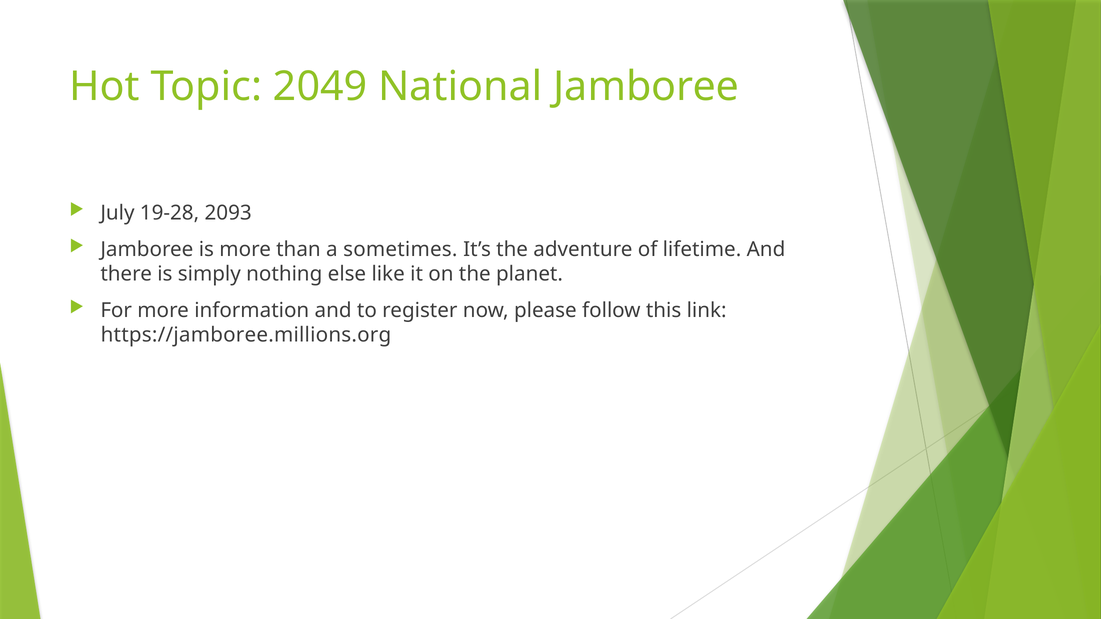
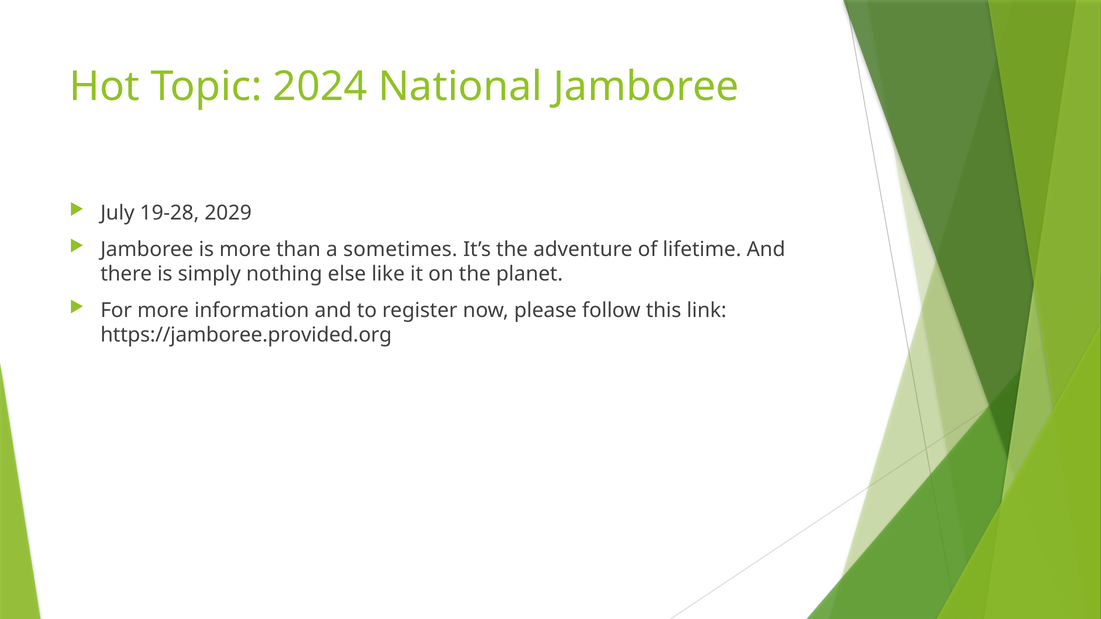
2049: 2049 -> 2024 (320, 87)
2093: 2093 -> 2029 (228, 213)
https://jamboree.millions.org: https://jamboree.millions.org -> https://jamboree.provided.org (246, 335)
